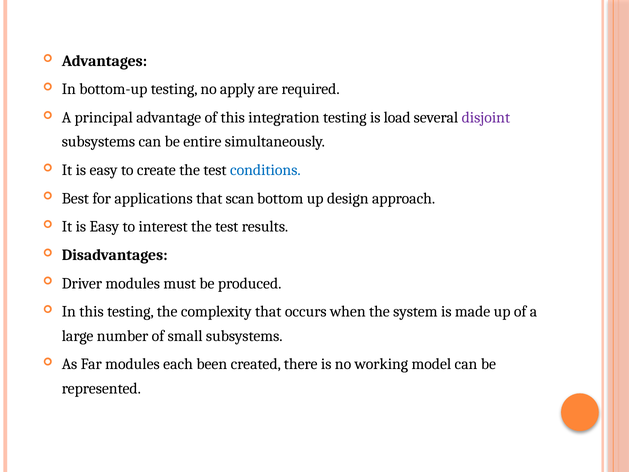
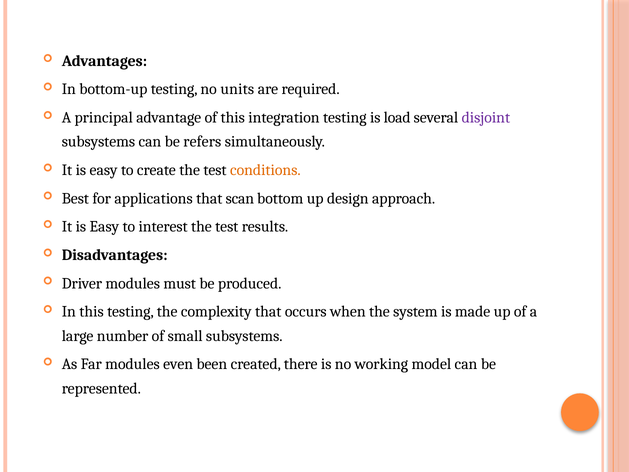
apply: apply -> units (237, 89)
entire: entire -> refers (202, 142)
conditions colour: blue -> orange (265, 170)
each: each -> even (178, 364)
